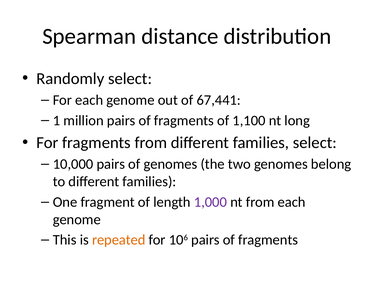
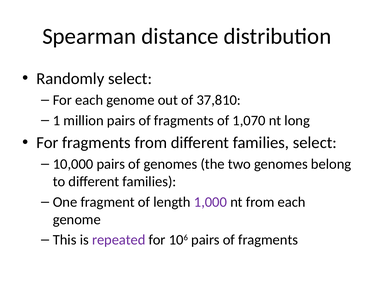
67,441: 67,441 -> 37,810 (219, 100)
1,100: 1,100 -> 1,070 (249, 120)
repeated colour: orange -> purple (119, 239)
